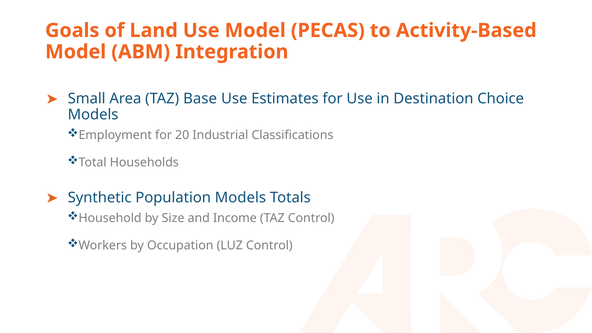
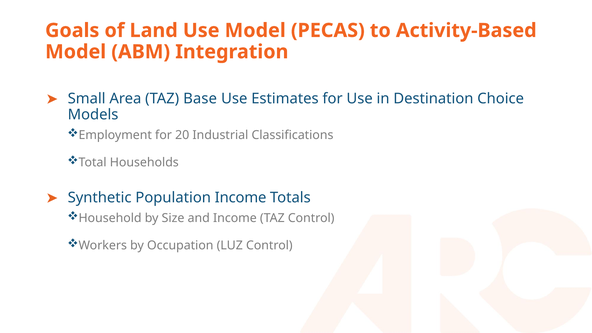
Population Models: Models -> Income (241, 198)
